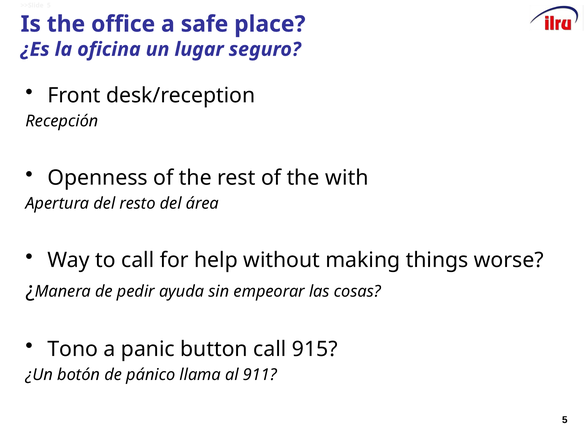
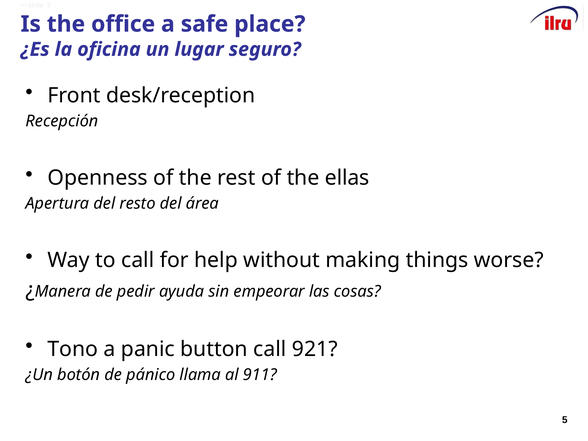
with: with -> ellas (347, 178)
915: 915 -> 921 (315, 349)
